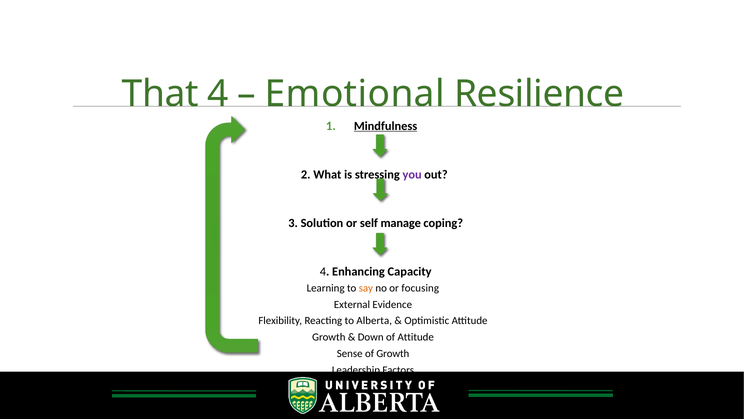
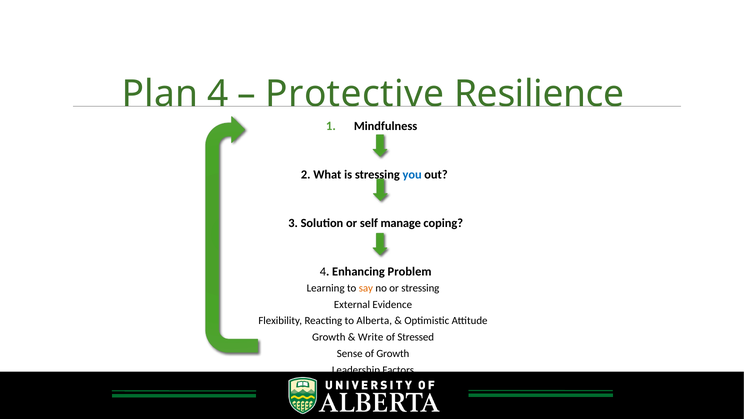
That: That -> Plan (160, 94)
Emotional: Emotional -> Protective (355, 94)
Mindfulness underline: present -> none (386, 126)
you colour: purple -> blue (412, 174)
Capacity: Capacity -> Problem (410, 271)
or focusing: focusing -> stressing (420, 288)
Down: Down -> Write (371, 337)
of Attitude: Attitude -> Stressed (416, 337)
